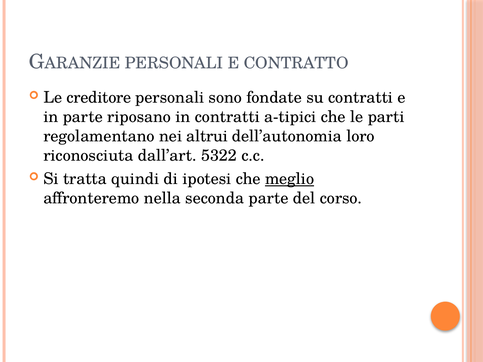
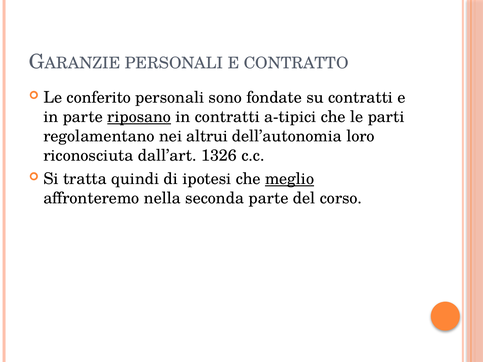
creditore: creditore -> conferito (99, 98)
riposano underline: none -> present (139, 117)
5322: 5322 -> 1326 (219, 156)
